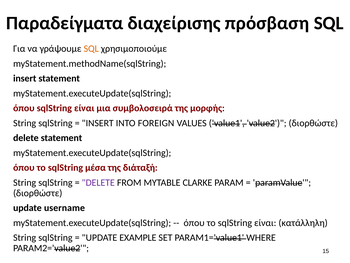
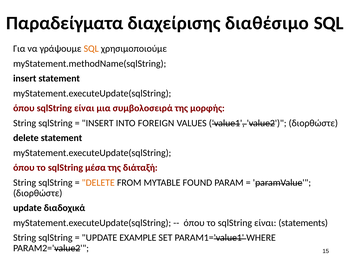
πρόσβαση: πρόσβαση -> διαθέσιμο (267, 23)
DELETE colour: purple -> orange (98, 182)
CLARKE: CLARKE -> FOUND (197, 182)
username: username -> διαδοχικά (65, 208)
κατάλληλη: κατάλληλη -> statements (303, 222)
